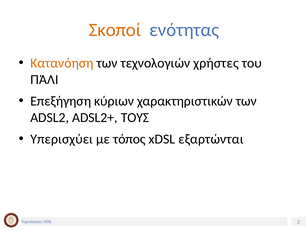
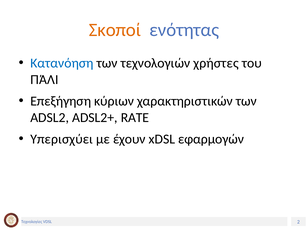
Κατανόηση colour: orange -> blue (62, 63)
ΤΟΥΣ: ΤΟΥΣ -> RATE (135, 118)
τόπος: τόπος -> έχουν (129, 139)
εξαρτώνται: εξαρτώνται -> εφαρμογών (211, 139)
